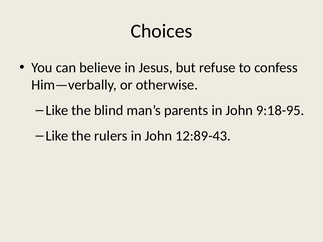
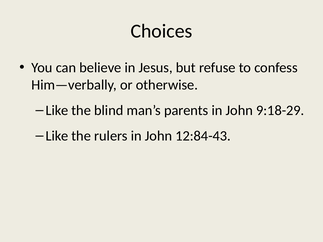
9:18-95: 9:18-95 -> 9:18-29 (280, 111)
12:89-43: 12:89-43 -> 12:84-43 (203, 136)
